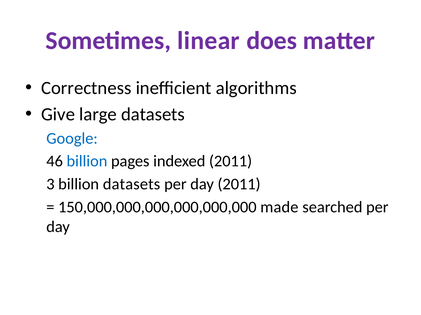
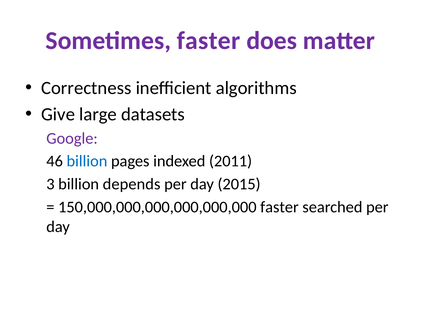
Sometimes linear: linear -> faster (209, 41)
Google colour: blue -> purple (72, 139)
billion datasets: datasets -> depends (132, 185)
day 2011: 2011 -> 2015 (239, 185)
150,000,000,000,000,000,000 made: made -> faster (279, 208)
